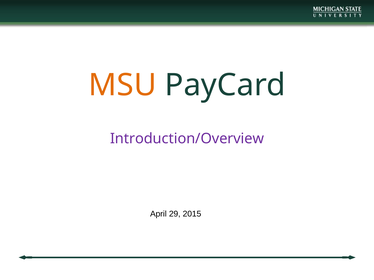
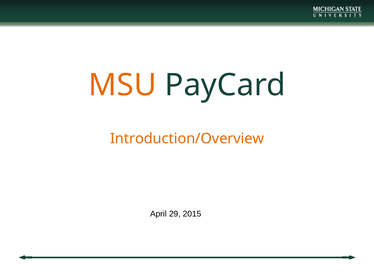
Introduction/Overview colour: purple -> orange (187, 139)
